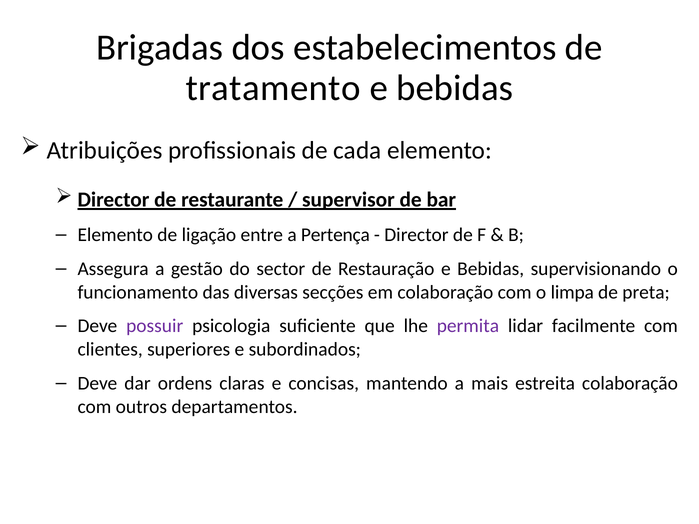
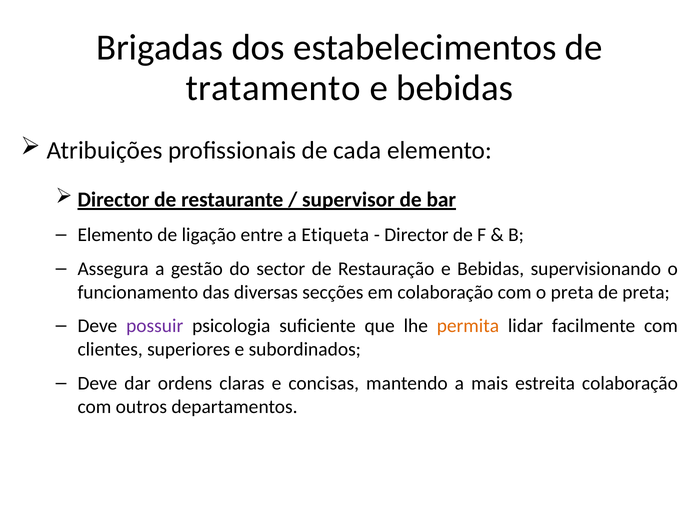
Pertença: Pertença -> Etiqueta (335, 235)
o limpa: limpa -> preta (572, 292)
permita colour: purple -> orange (468, 326)
